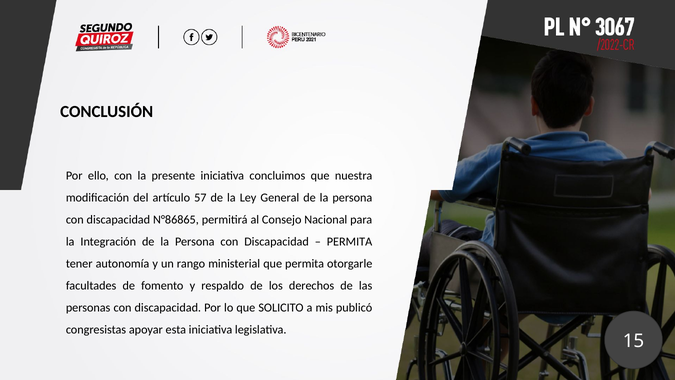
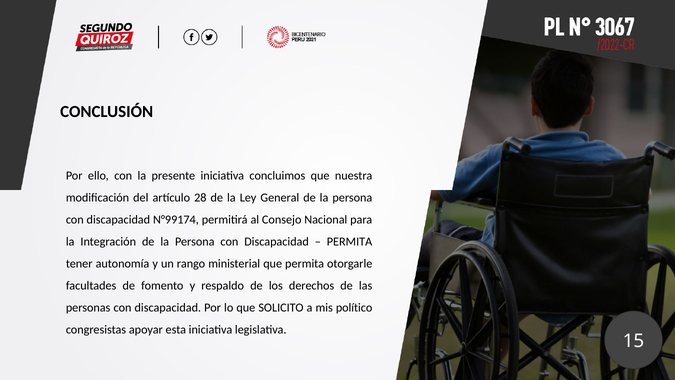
57: 57 -> 28 (200, 198)
N°86865: N°86865 -> N°99174 (176, 220)
publicó: publicó -> político (354, 307)
